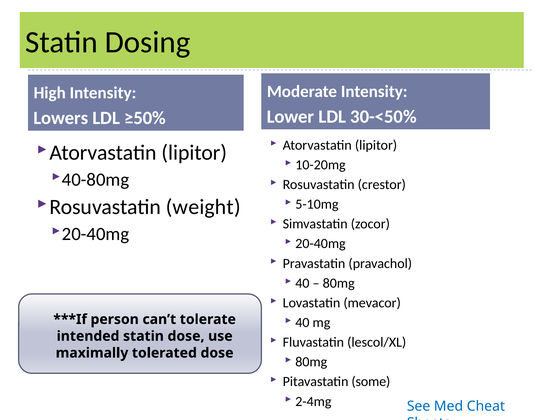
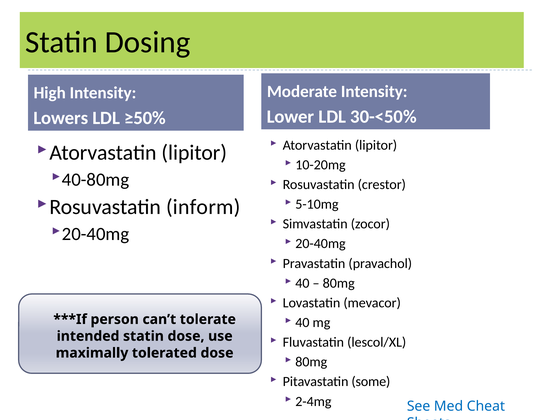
weight: weight -> inform (203, 207)
